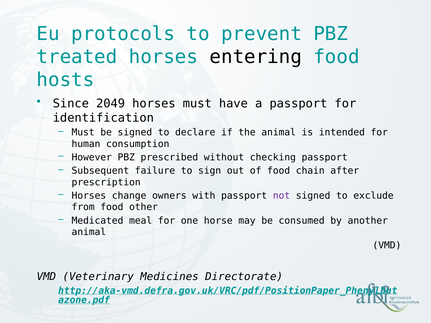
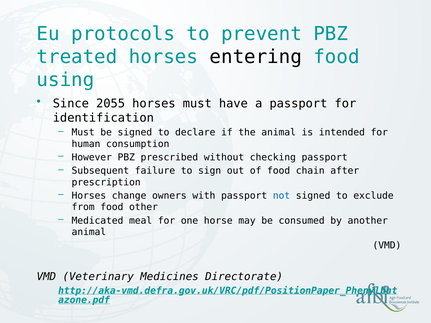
hosts: hosts -> using (65, 80)
2049: 2049 -> 2055 (111, 104)
not colour: purple -> blue (281, 196)
